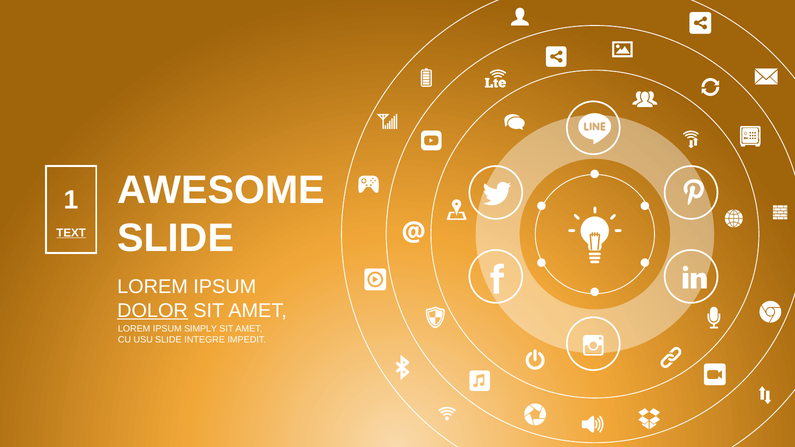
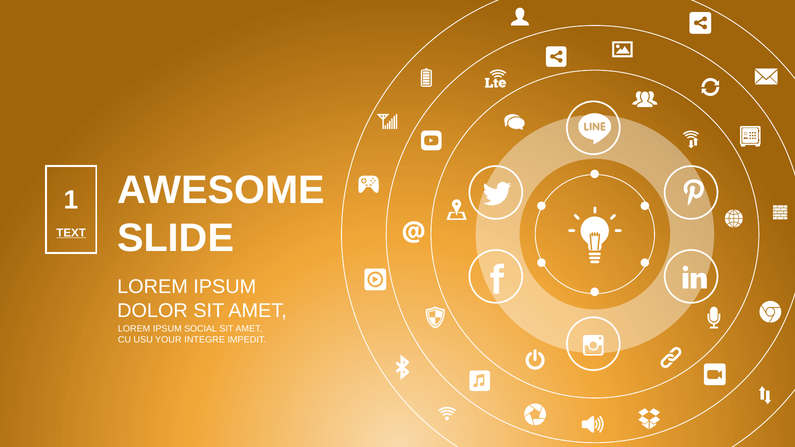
DOLOR underline: present -> none (153, 311)
SIMPLY: SIMPLY -> SOCIAL (201, 329)
USU SLIDE: SLIDE -> YOUR (168, 340)
